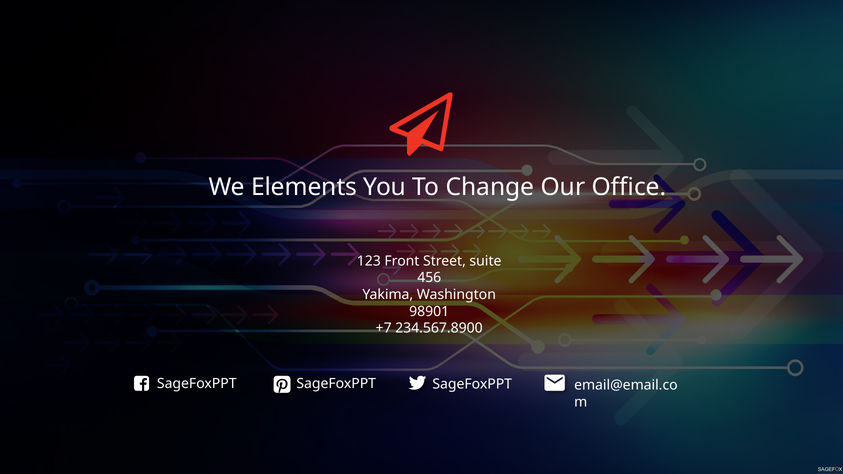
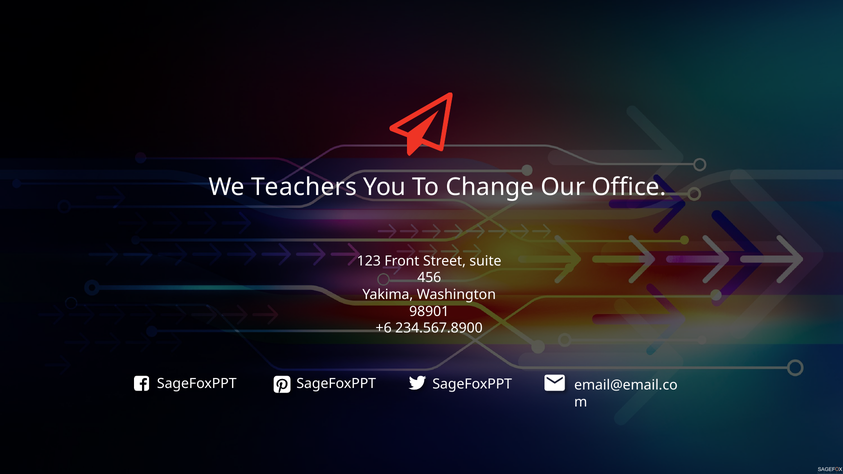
Elements: Elements -> Teachers (304, 187)
+7: +7 -> +6 (384, 328)
